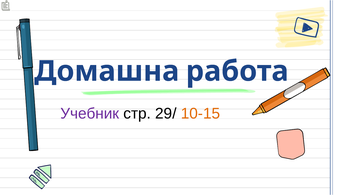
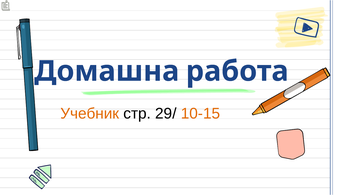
Учебник colour: purple -> orange (90, 113)
